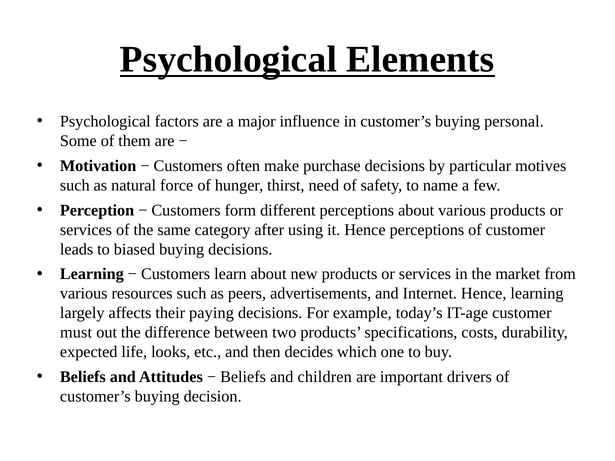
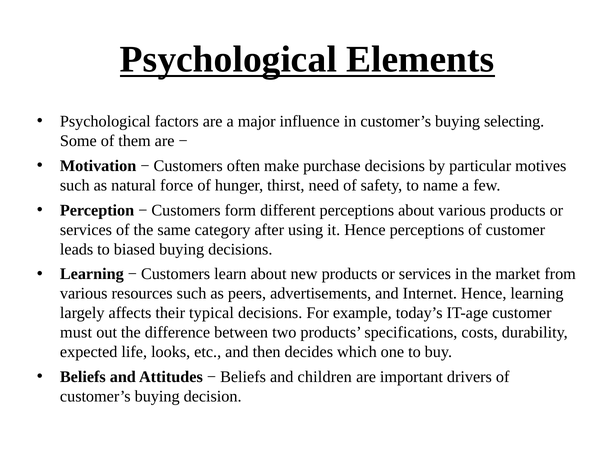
personal: personal -> selecting (514, 122)
paying: paying -> typical (211, 313)
